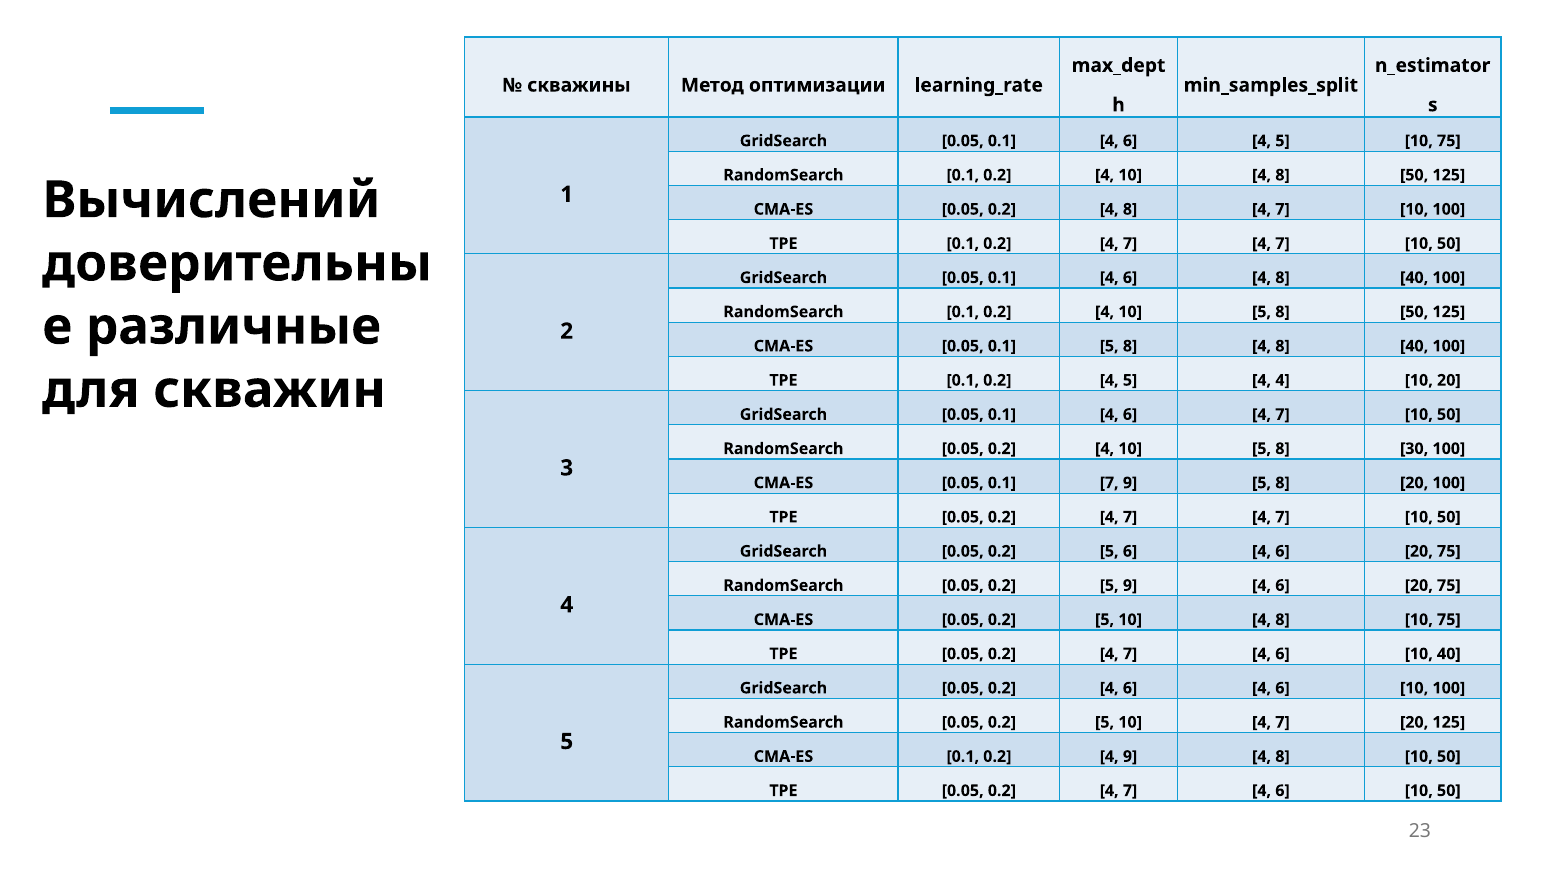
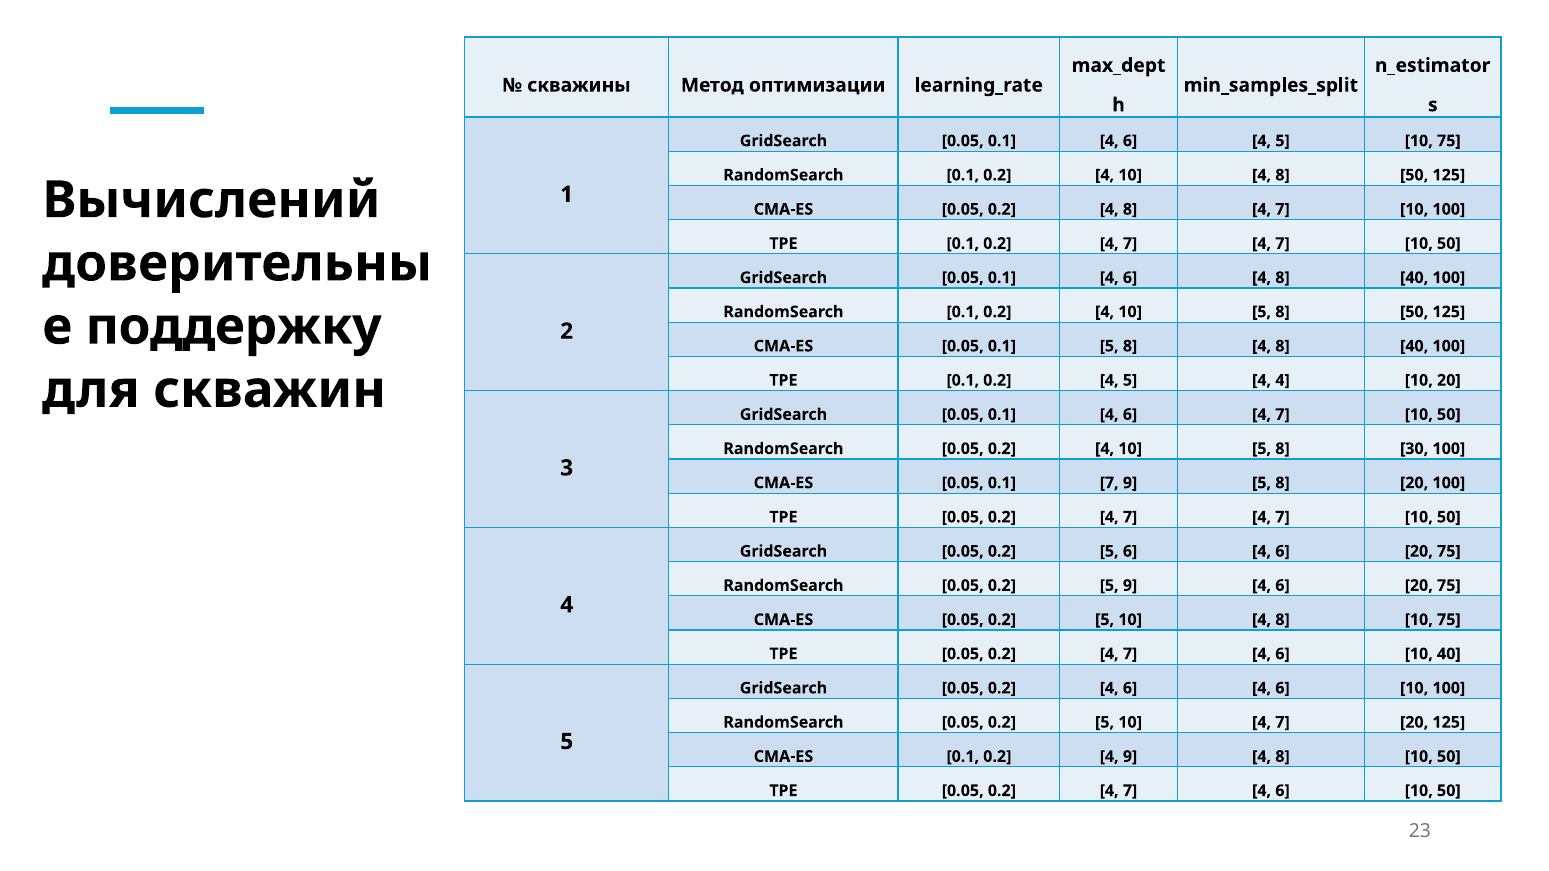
различные: различные -> поддержку (234, 327)
